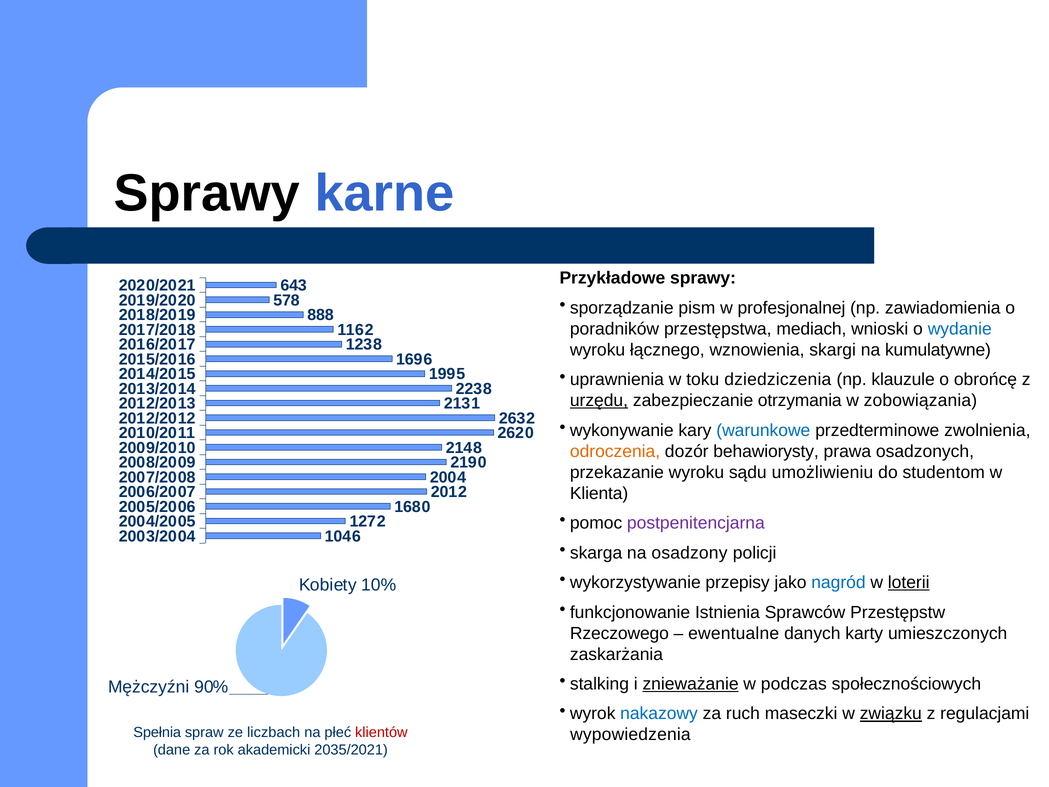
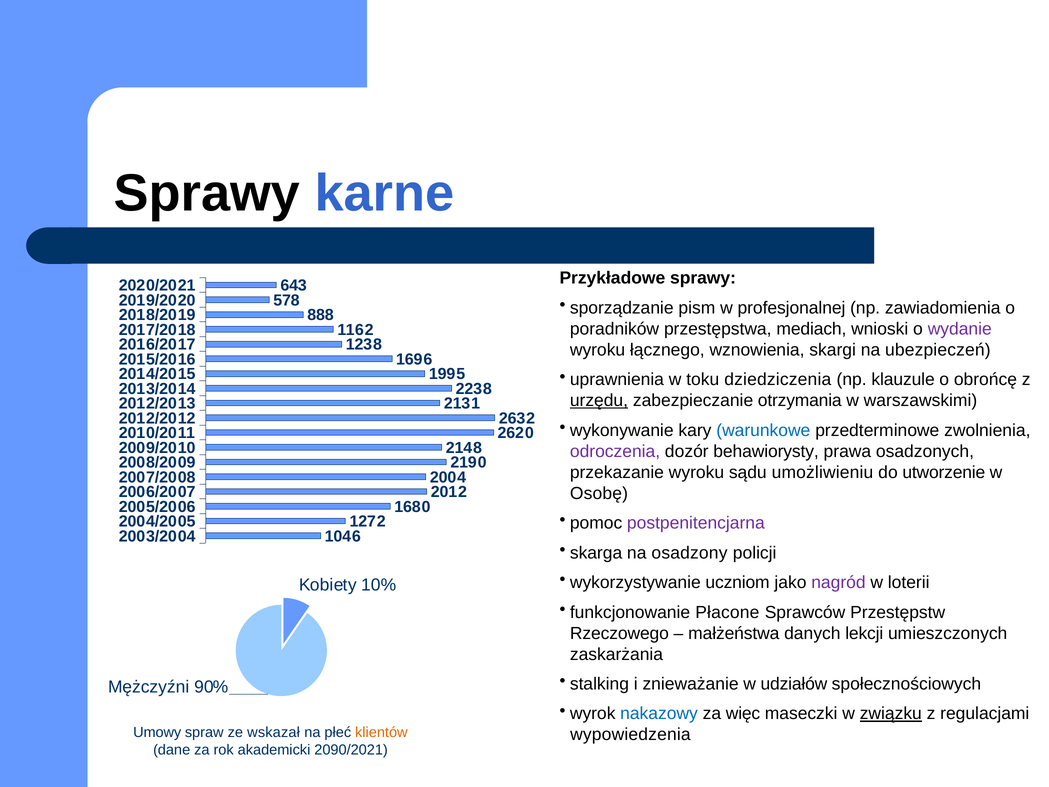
wydanie colour: blue -> purple (960, 329)
kumulatywne: kumulatywne -> ubezpieczeń (938, 350)
zobowiązania: zobowiązania -> warszawskimi (920, 400)
odroczenia colour: orange -> purple (615, 451)
studentom: studentom -> utworzenie (944, 472)
Klienta: Klienta -> Osobę (599, 493)
przepisy: przepisy -> uczniom (738, 582)
nagród colour: blue -> purple (838, 582)
loterii underline: present -> none (909, 582)
Istnienia: Istnienia -> Płacone (727, 612)
ewentualne: ewentualne -> małżeństwa (734, 633)
karty: karty -> lekcji (864, 633)
znieważanie underline: present -> none (691, 684)
podczas: podczas -> udziałów (794, 684)
ruch: ruch -> więc (743, 714)
Spełnia: Spełnia -> Umowy (157, 732)
liczbach: liczbach -> wskazał (274, 732)
klientów colour: red -> orange (381, 732)
2035/2021: 2035/2021 -> 2090/2021 (351, 750)
